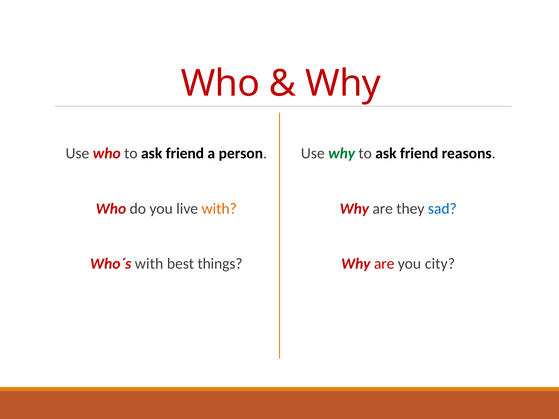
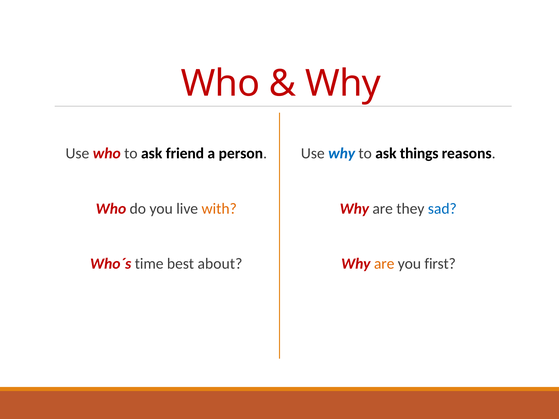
why colour: green -> blue (342, 153)
friend: friend -> things (419, 153)
Who´s with: with -> time (149, 264)
things: things -> about (220, 264)
are colour: red -> orange (384, 264)
city: city -> first (440, 264)
